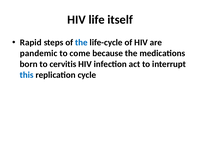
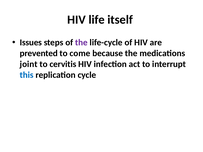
Rapid: Rapid -> Issues (31, 43)
the colour: blue -> purple (81, 43)
pandemic: pandemic -> prevented (39, 53)
born: born -> joint (29, 64)
